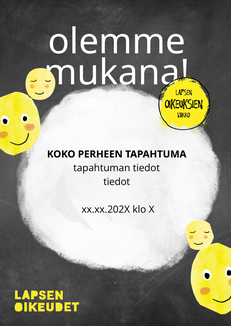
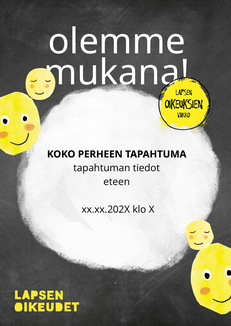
tiedot: tiedot -> eteen (117, 182)
